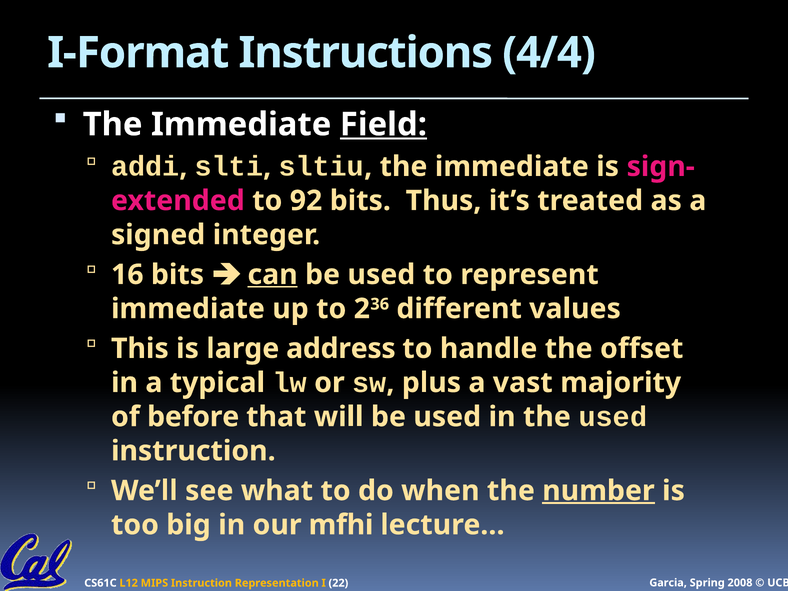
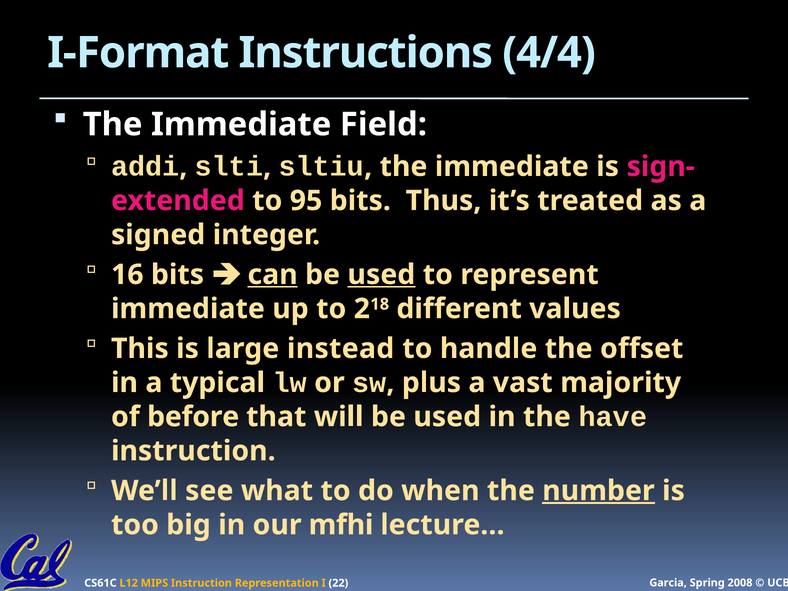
Field underline: present -> none (383, 124)
92: 92 -> 95 (306, 201)
used underline: none -> present (381, 275)
36: 36 -> 18 (380, 304)
address: address -> instead (341, 349)
the used: used -> have (613, 417)
